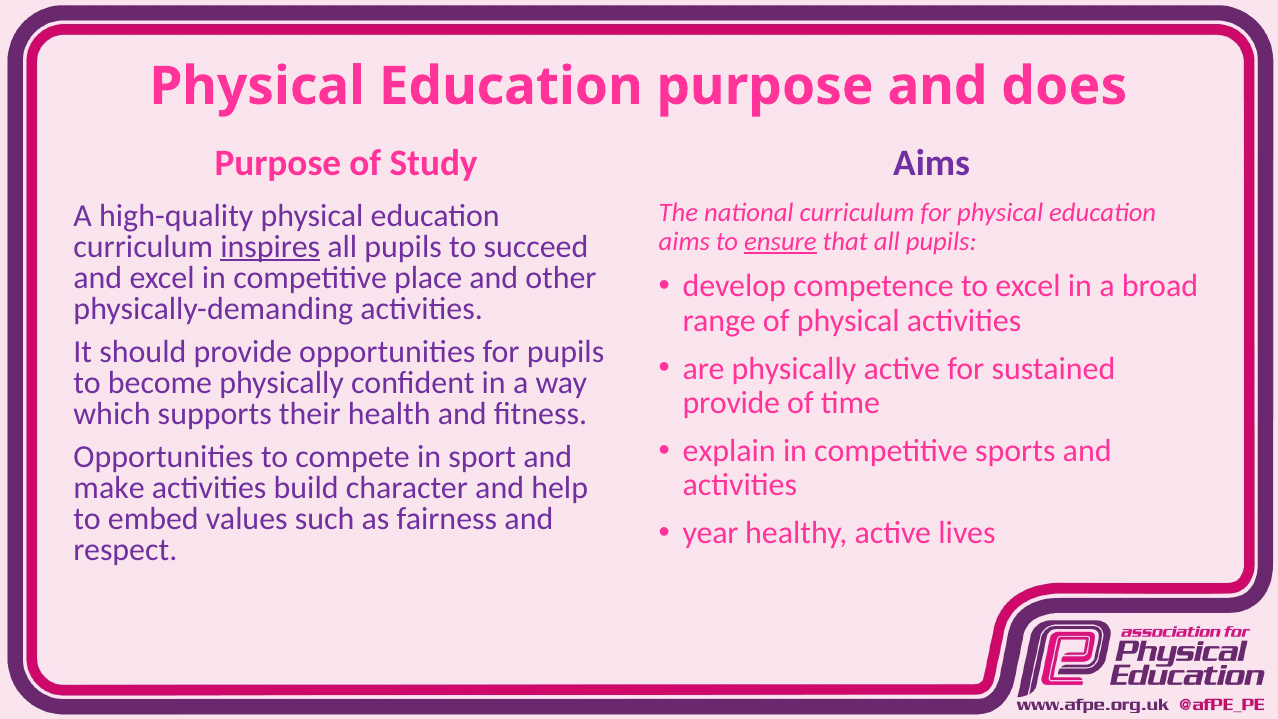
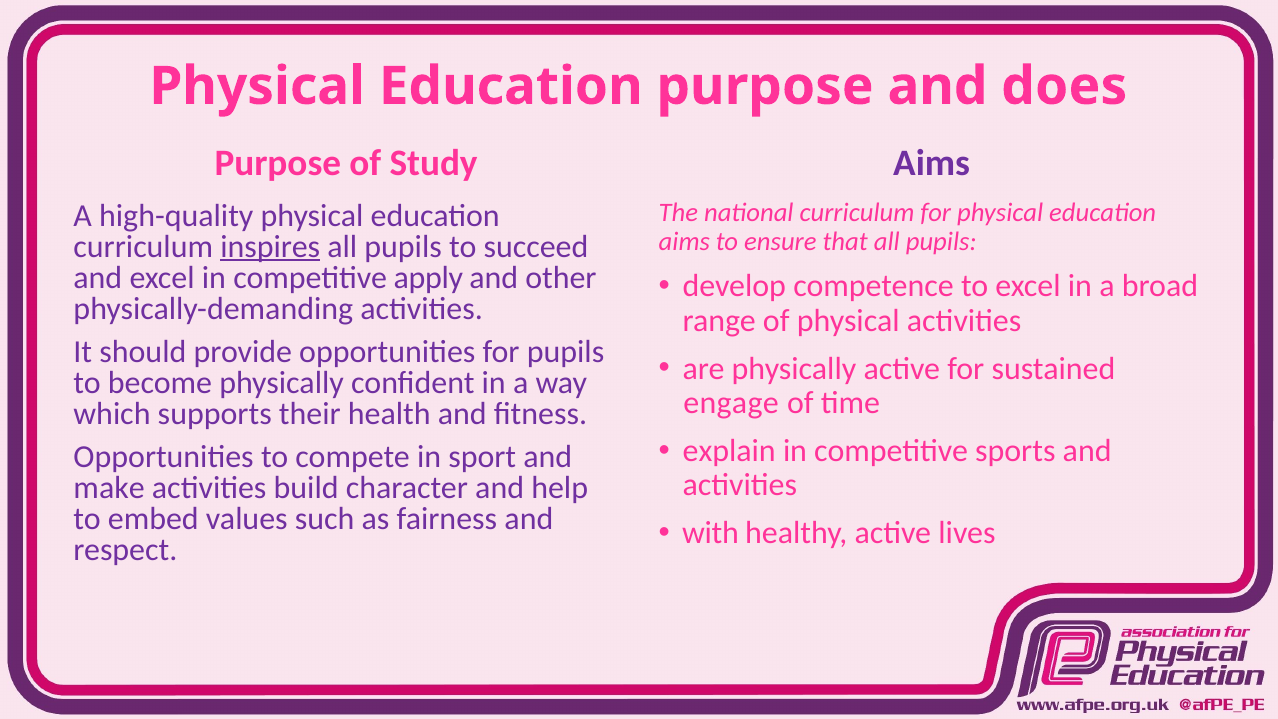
ensure underline: present -> none (780, 241)
place: place -> apply (428, 278)
provide: provide -> engage (731, 403)
year: year -> with (710, 533)
